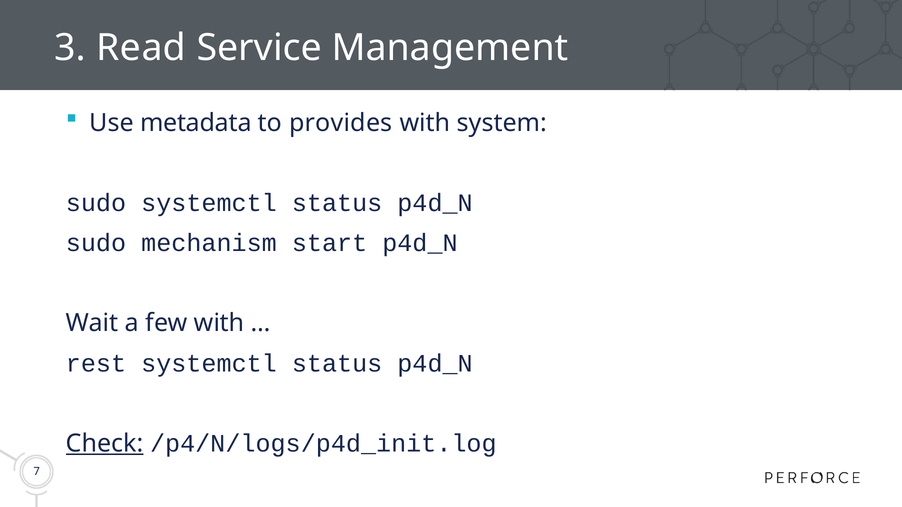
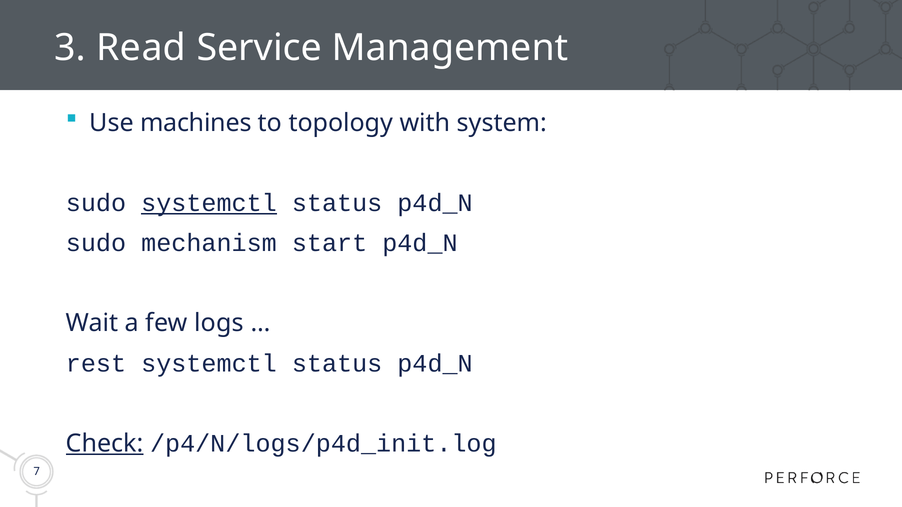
metadata: metadata -> machines (196, 123)
provides: provides -> topology (341, 123)
systemctl underline: none -> present (209, 203)
few with: with -> logs (219, 323)
